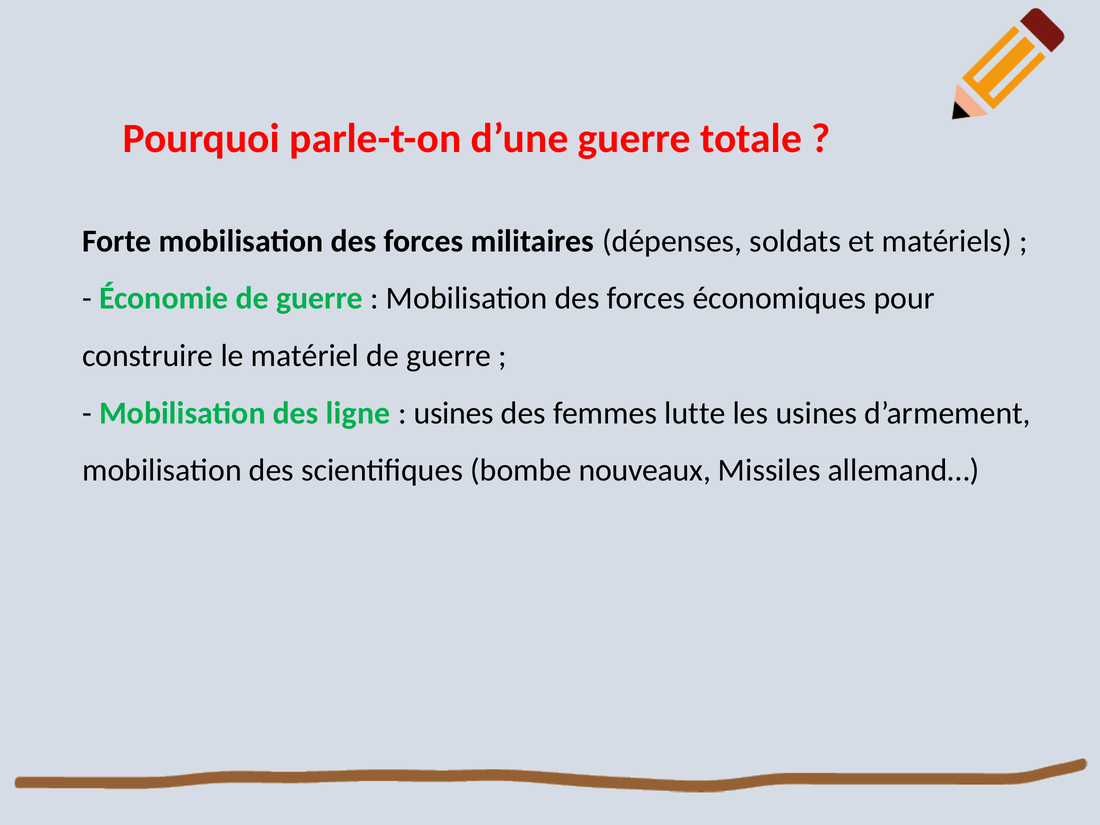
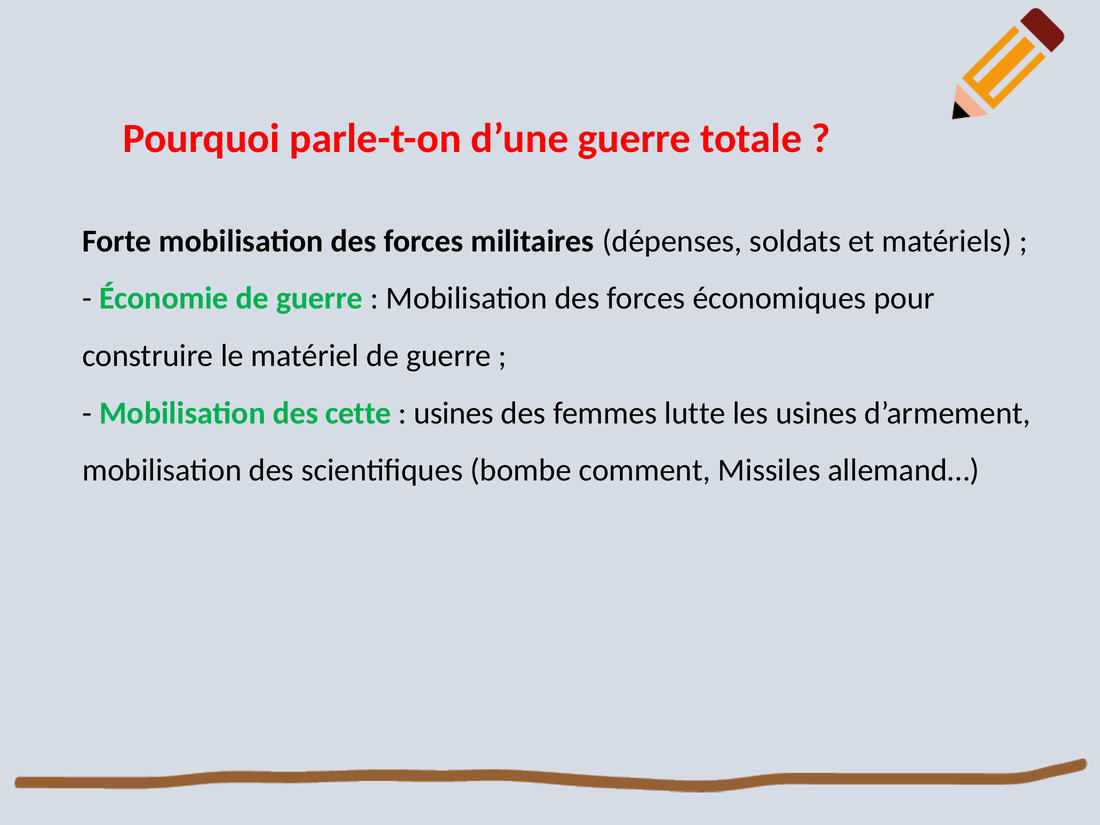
ligne: ligne -> cette (358, 413)
nouveaux: nouveaux -> comment (645, 470)
